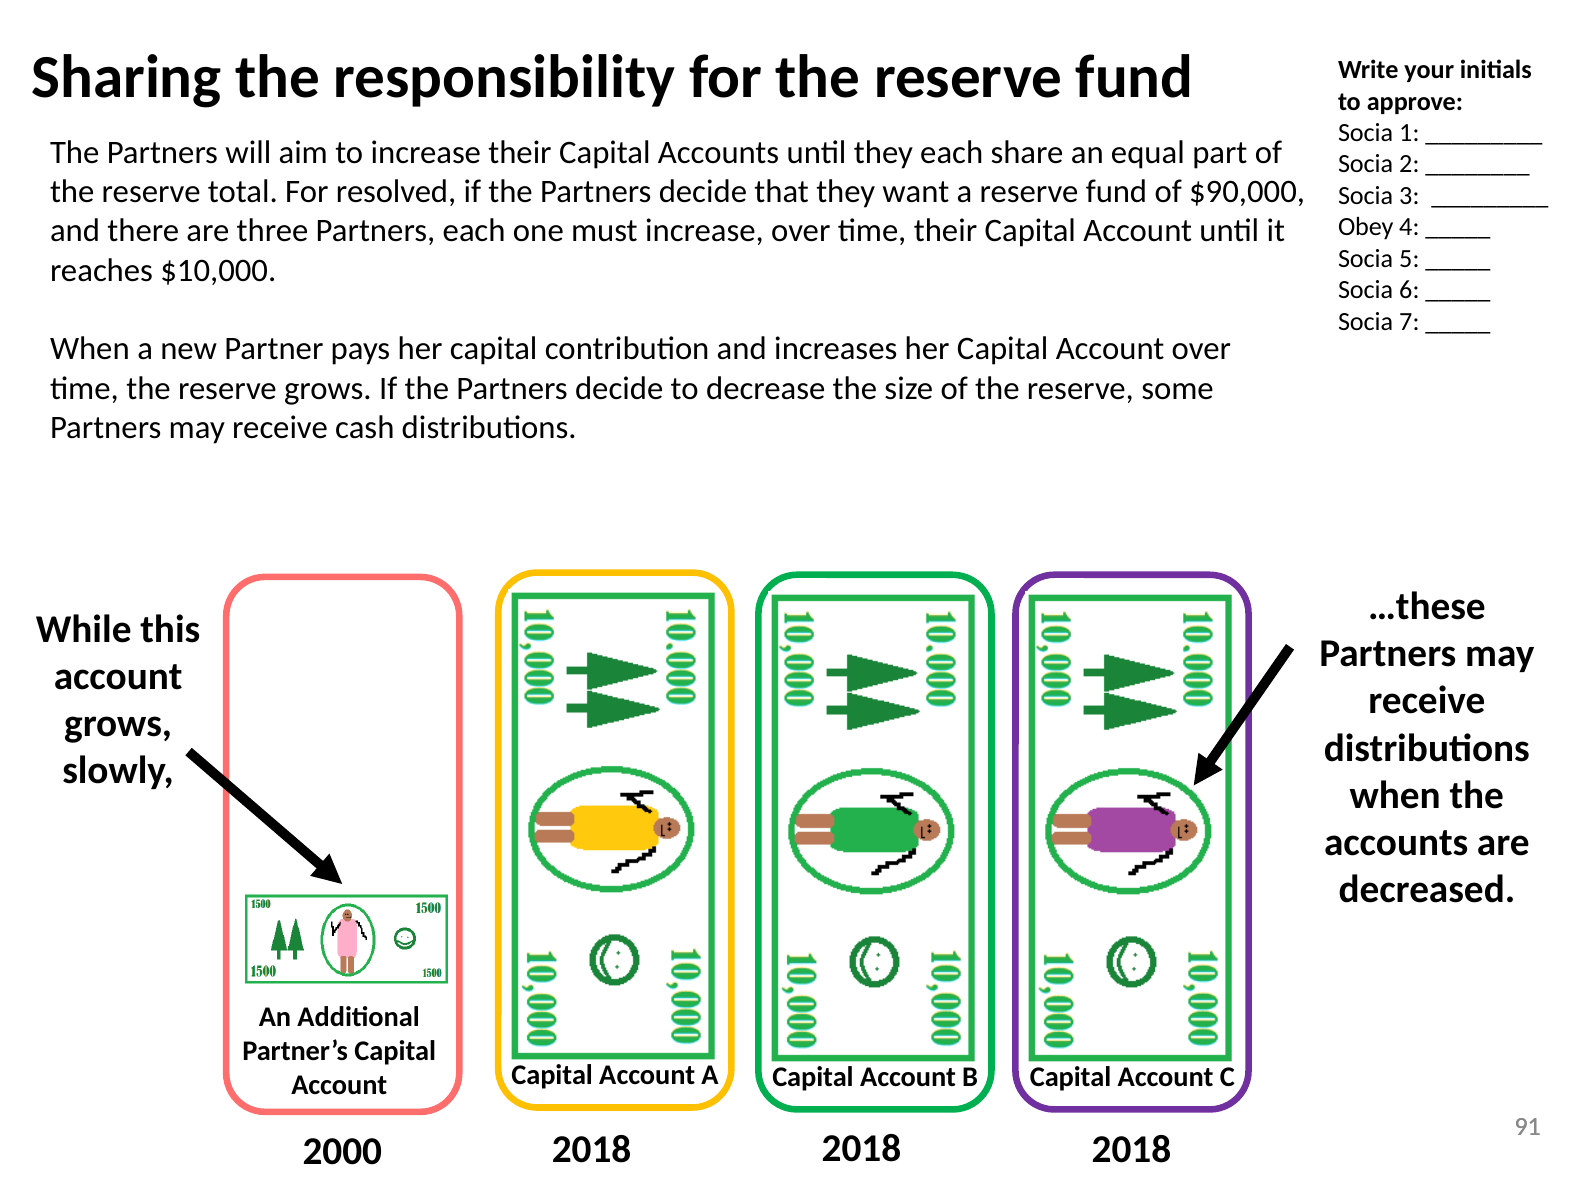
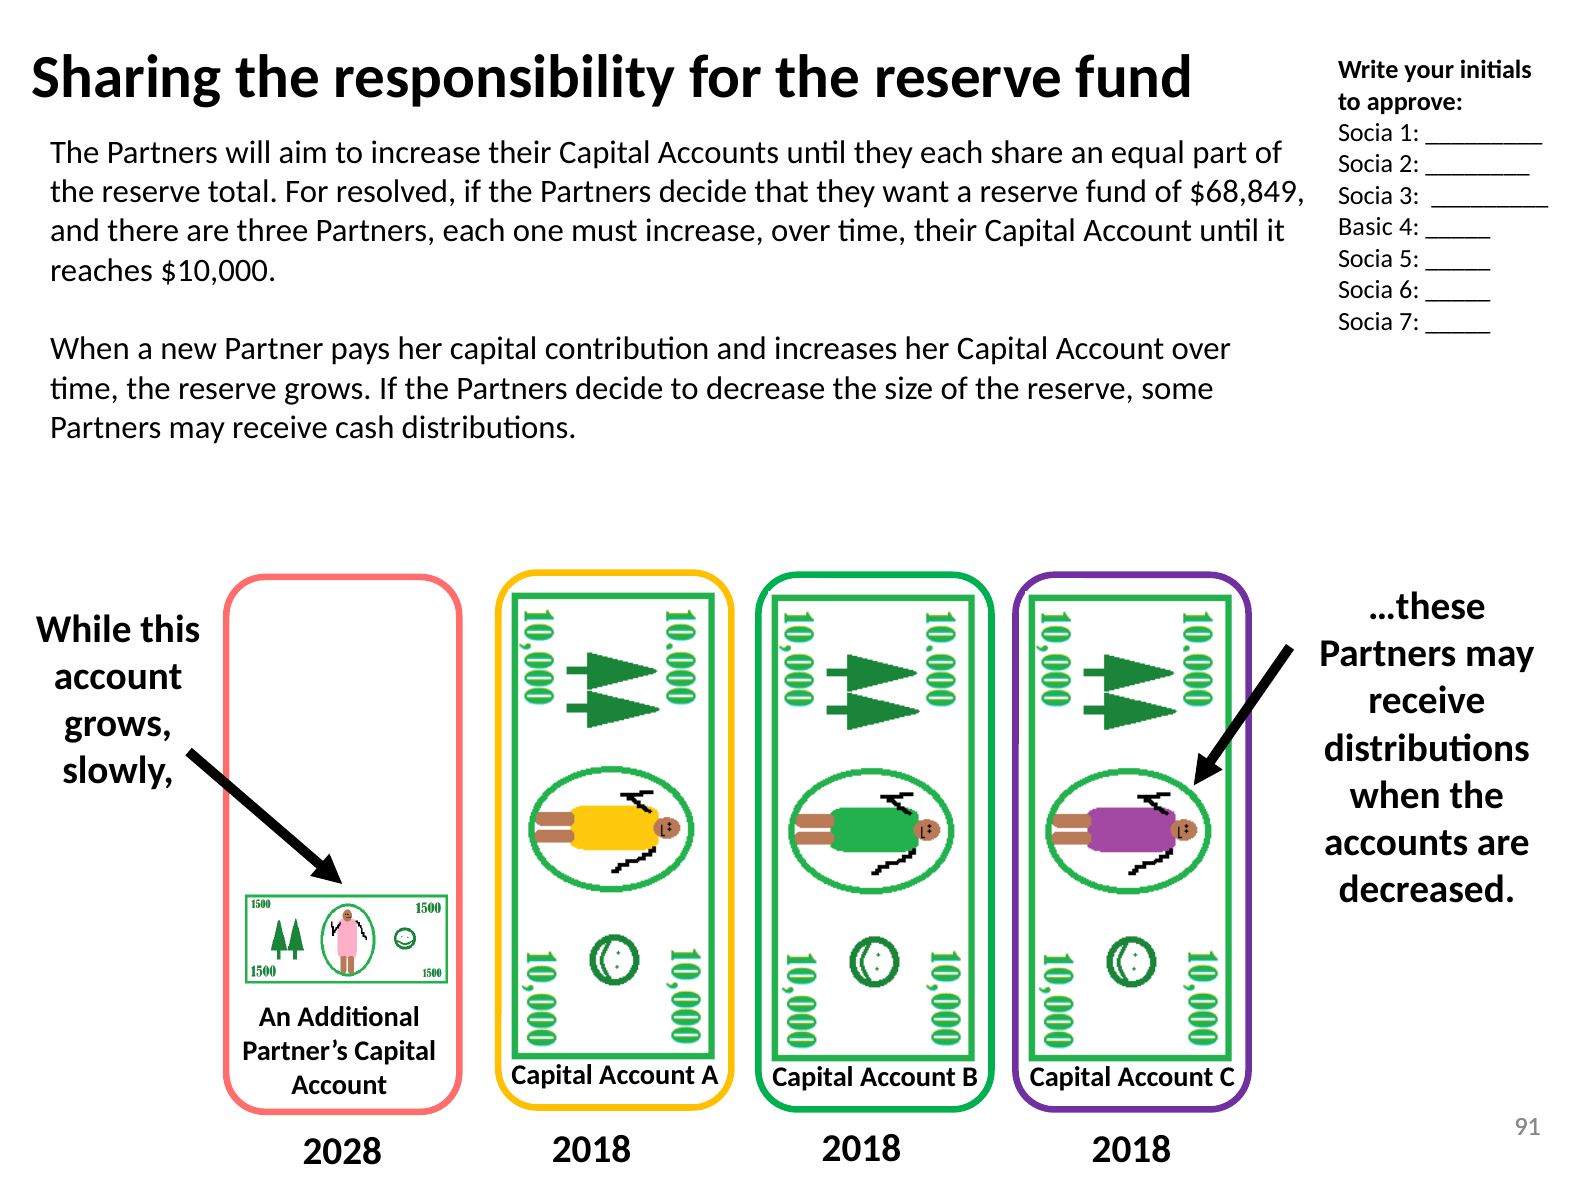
$90,000: $90,000 -> $68,849 (1247, 192)
Obey: Obey -> Basic (1366, 227)
2000: 2000 -> 2028 (342, 1152)
